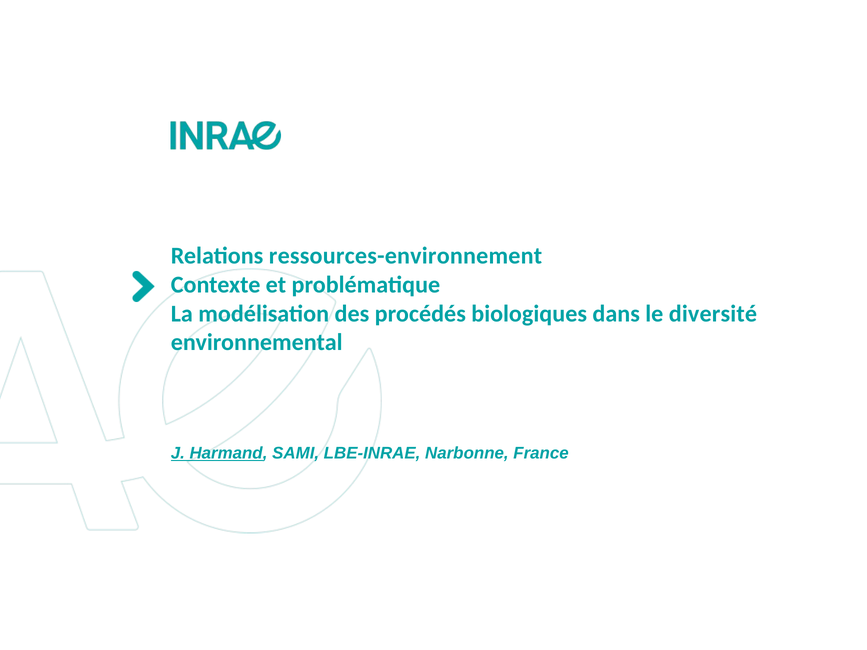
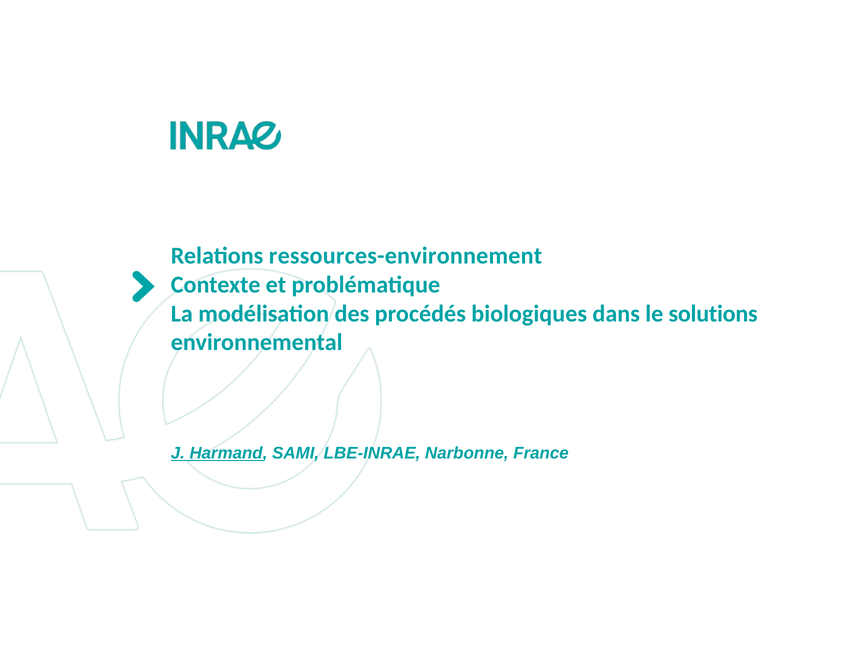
diversité: diversité -> solutions (713, 314)
